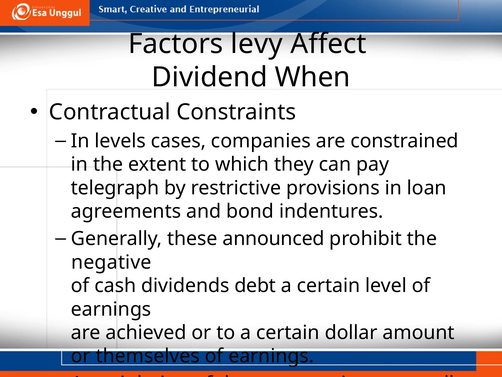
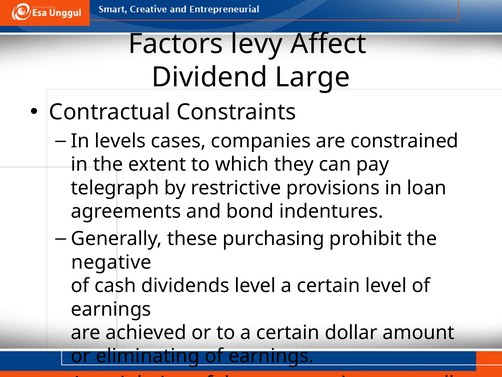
When: When -> Large (312, 77)
announced: announced -> purchasing (274, 239)
dividends debt: debt -> level (255, 285)
themselves: themselves -> eliminating (148, 356)
